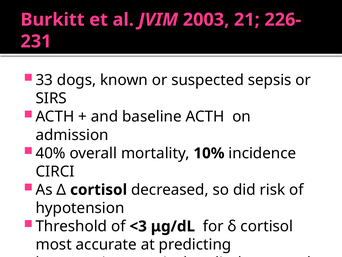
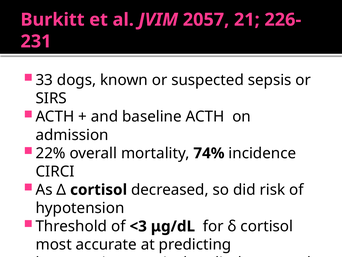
2003: 2003 -> 2057 (206, 20)
40%: 40% -> 22% (51, 153)
10%: 10% -> 74% (209, 153)
